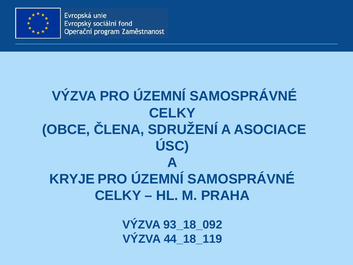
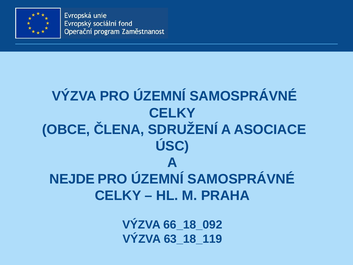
KRYJE: KRYJE -> NEJDE (72, 179)
93_18_092: 93_18_092 -> 66_18_092 (193, 225)
44_18_119: 44_18_119 -> 63_18_119 (193, 239)
